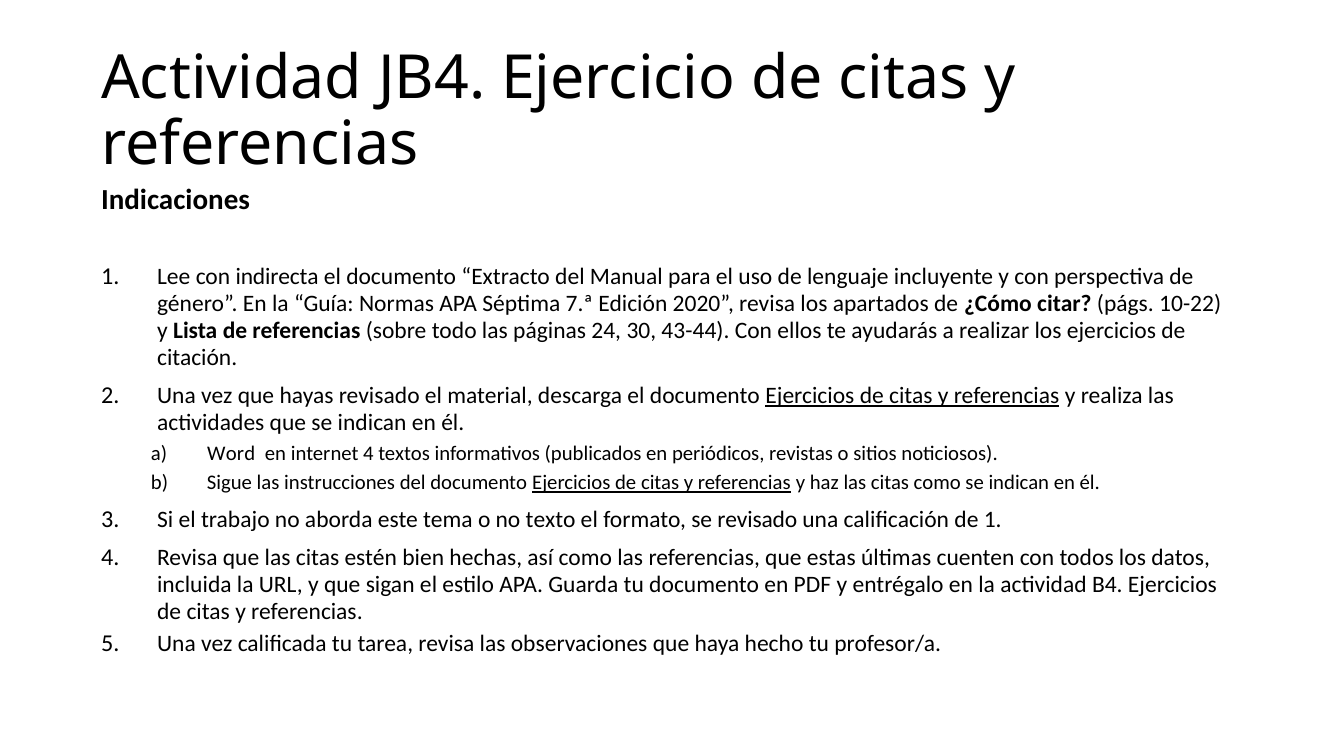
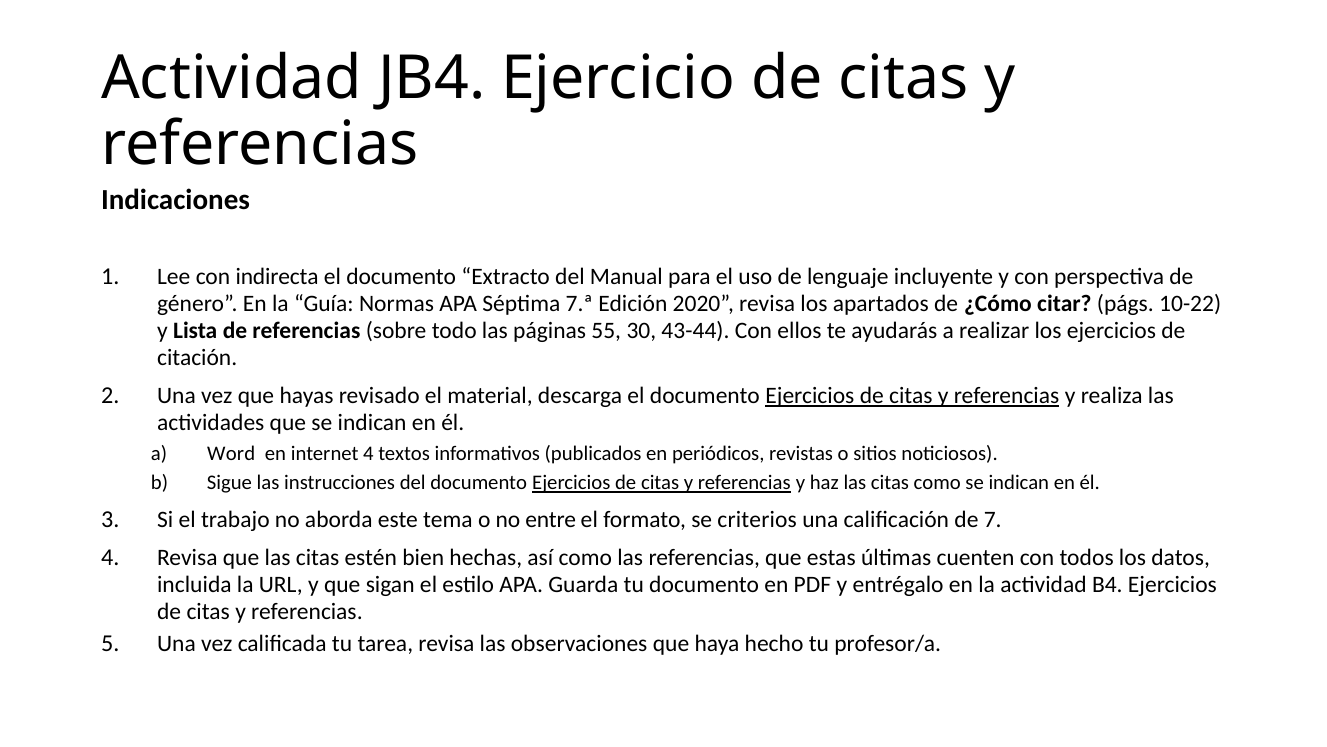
24: 24 -> 55 (606, 330)
texto: texto -> entre (551, 519)
se revisado: revisado -> criterios (757, 519)
de 1: 1 -> 7 (993, 519)
